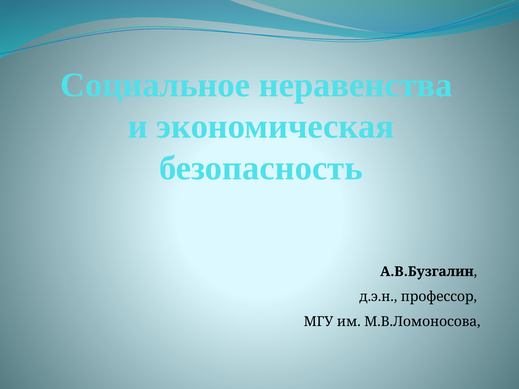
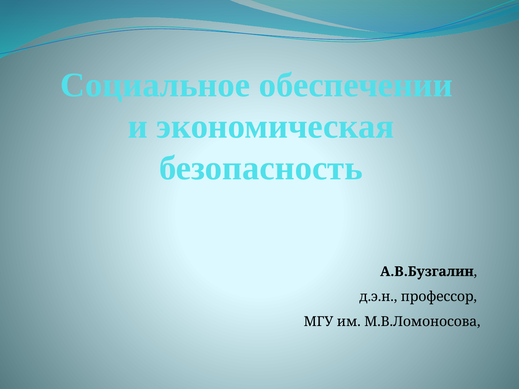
неравенства: неравенства -> обеспечении (356, 85)
